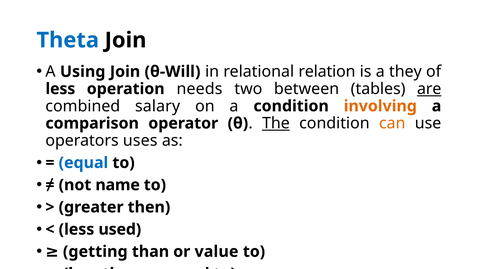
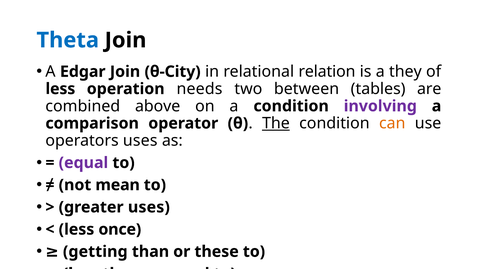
Using: Using -> Edgar (83, 72)
θ-Will: θ-Will -> θ-City (173, 72)
are underline: present -> none (429, 89)
salary: salary -> above (158, 106)
involving colour: orange -> purple (380, 106)
equal colour: blue -> purple (83, 163)
name: name -> mean (118, 185)
greater then: then -> uses (149, 207)
used: used -> once (120, 229)
value: value -> these (217, 251)
